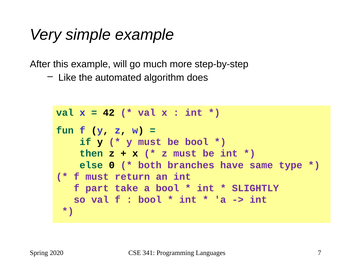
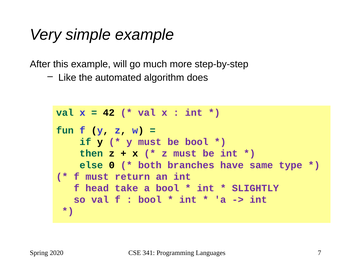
part: part -> head (97, 188)
